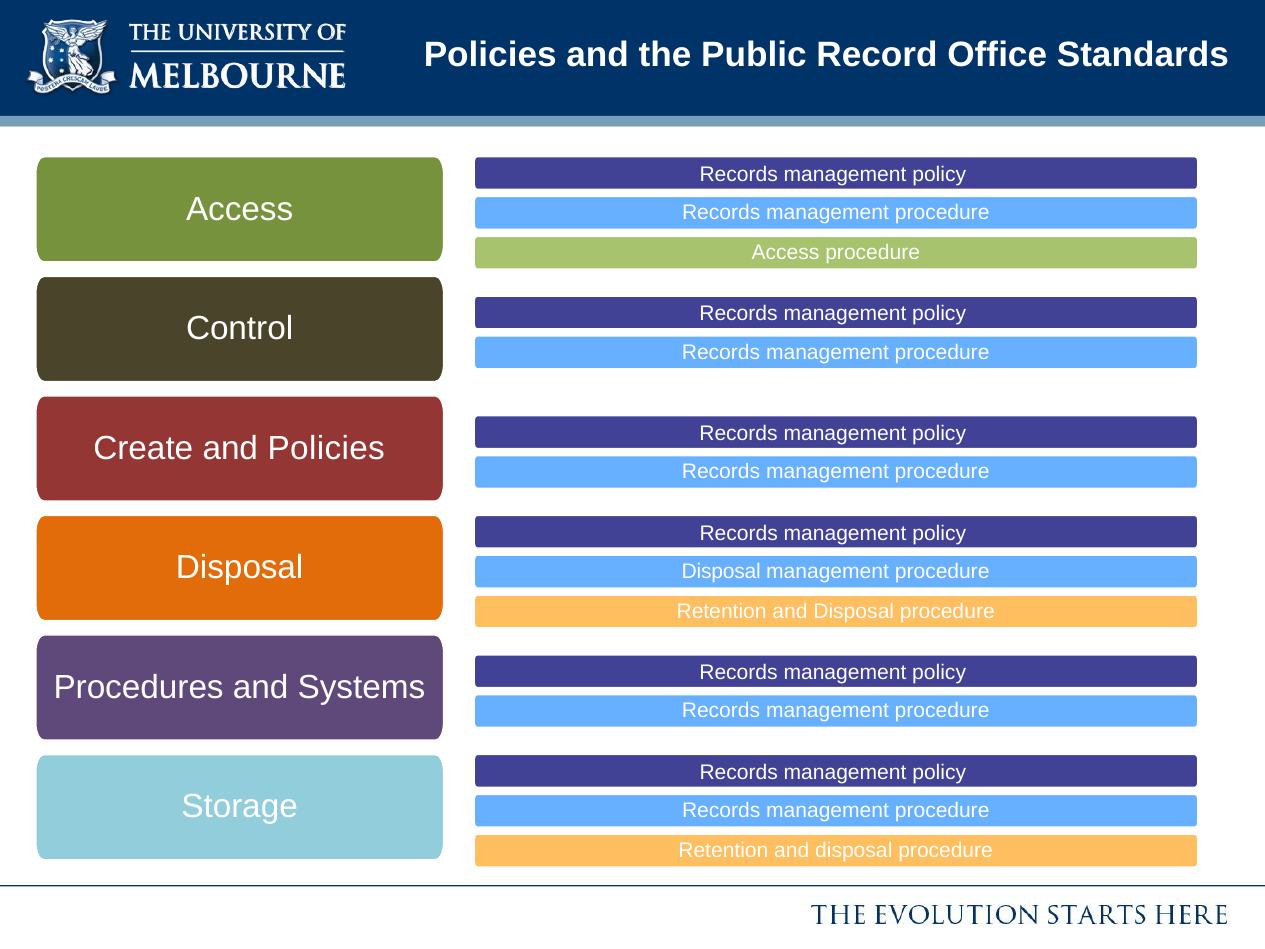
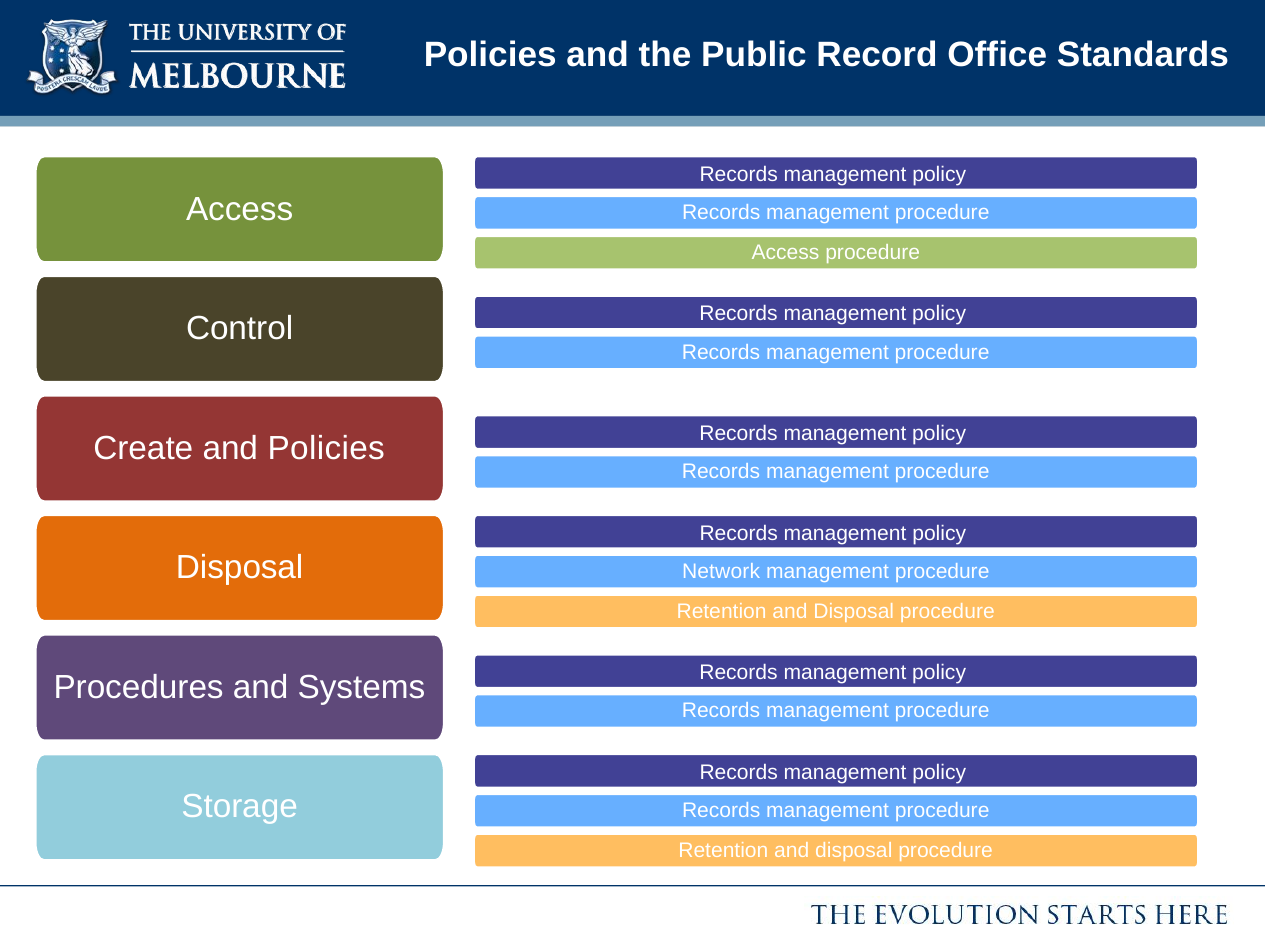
Disposal: Disposal -> Network (721, 571)
